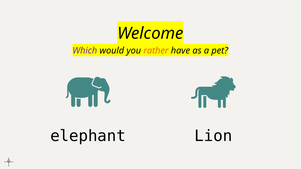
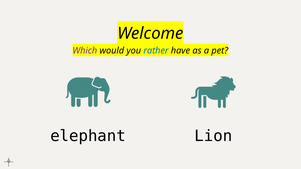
rather colour: orange -> blue (156, 51)
